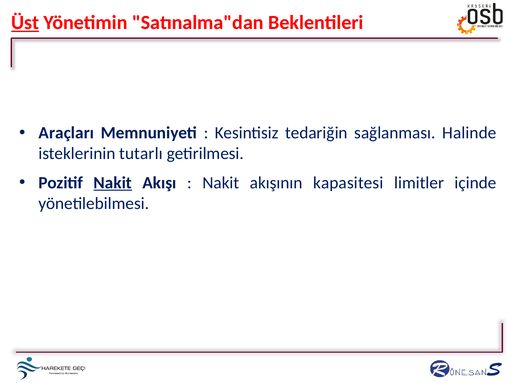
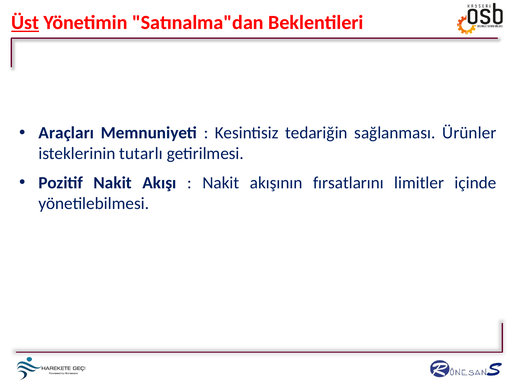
Halinde: Halinde -> Ürünler (469, 133)
Nakit underline: present -> none (113, 183)
kapasitesi: kapasitesi -> fırsatlarını (348, 183)
